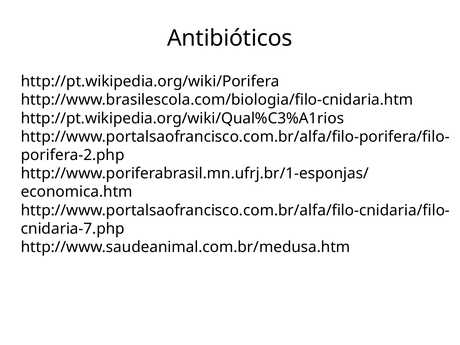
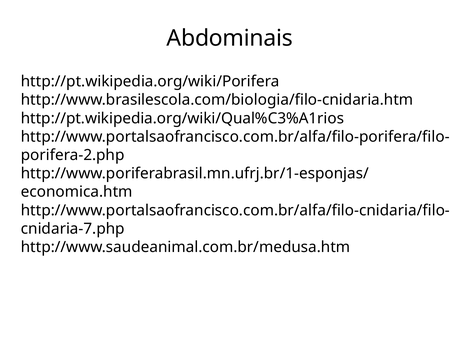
Antibióticos: Antibióticos -> Abdominais (230, 38)
